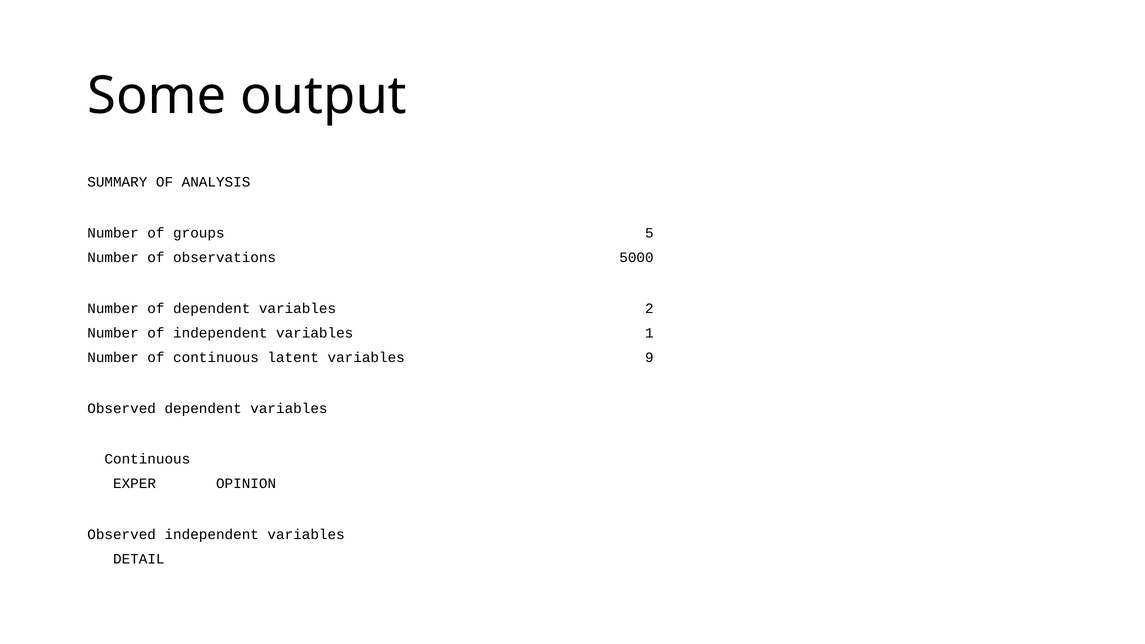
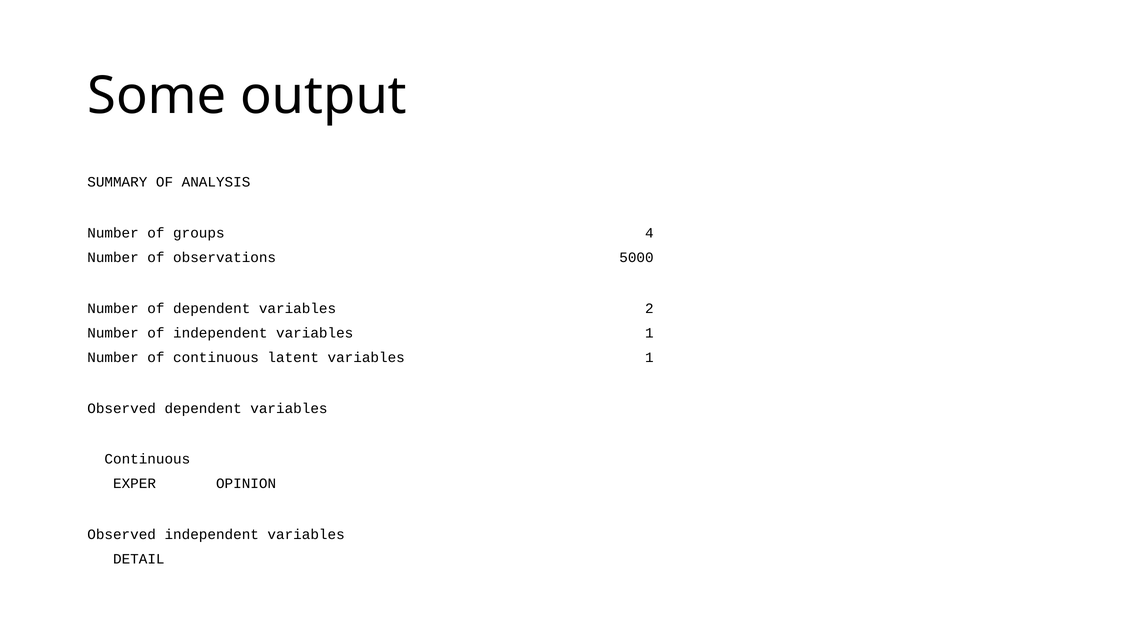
5: 5 -> 4 (649, 233)
latent variables 9: 9 -> 1 (649, 358)
